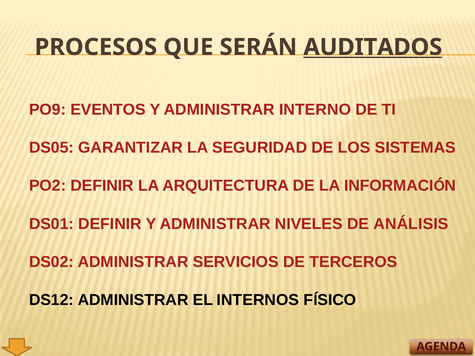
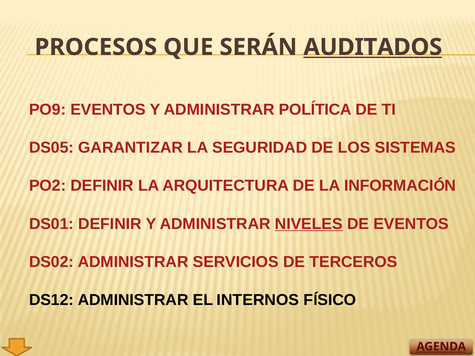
INTERNO: INTERNO -> POLÍTICA (315, 110)
NIVELES underline: none -> present (309, 224)
DE ANÁLISIS: ANÁLISIS -> EVENTOS (411, 224)
